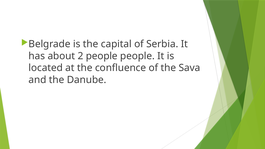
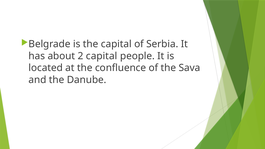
2 people: people -> capital (102, 56)
